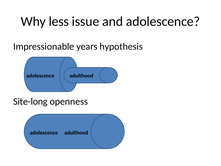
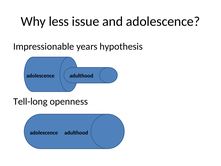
Site-long: Site-long -> Tell-long (30, 101)
